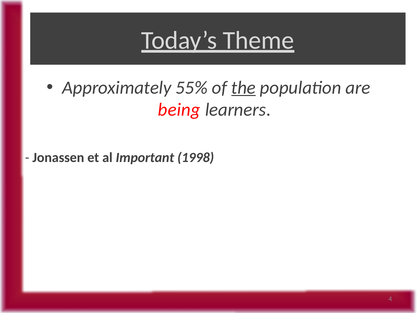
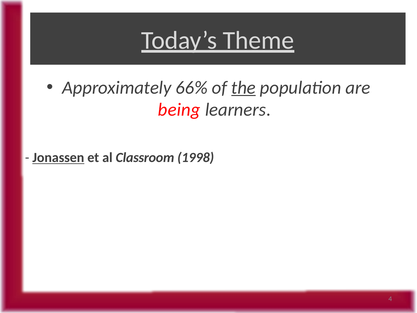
55%: 55% -> 66% (192, 87)
Jonassen underline: none -> present (58, 158)
Important: Important -> Classroom (145, 158)
